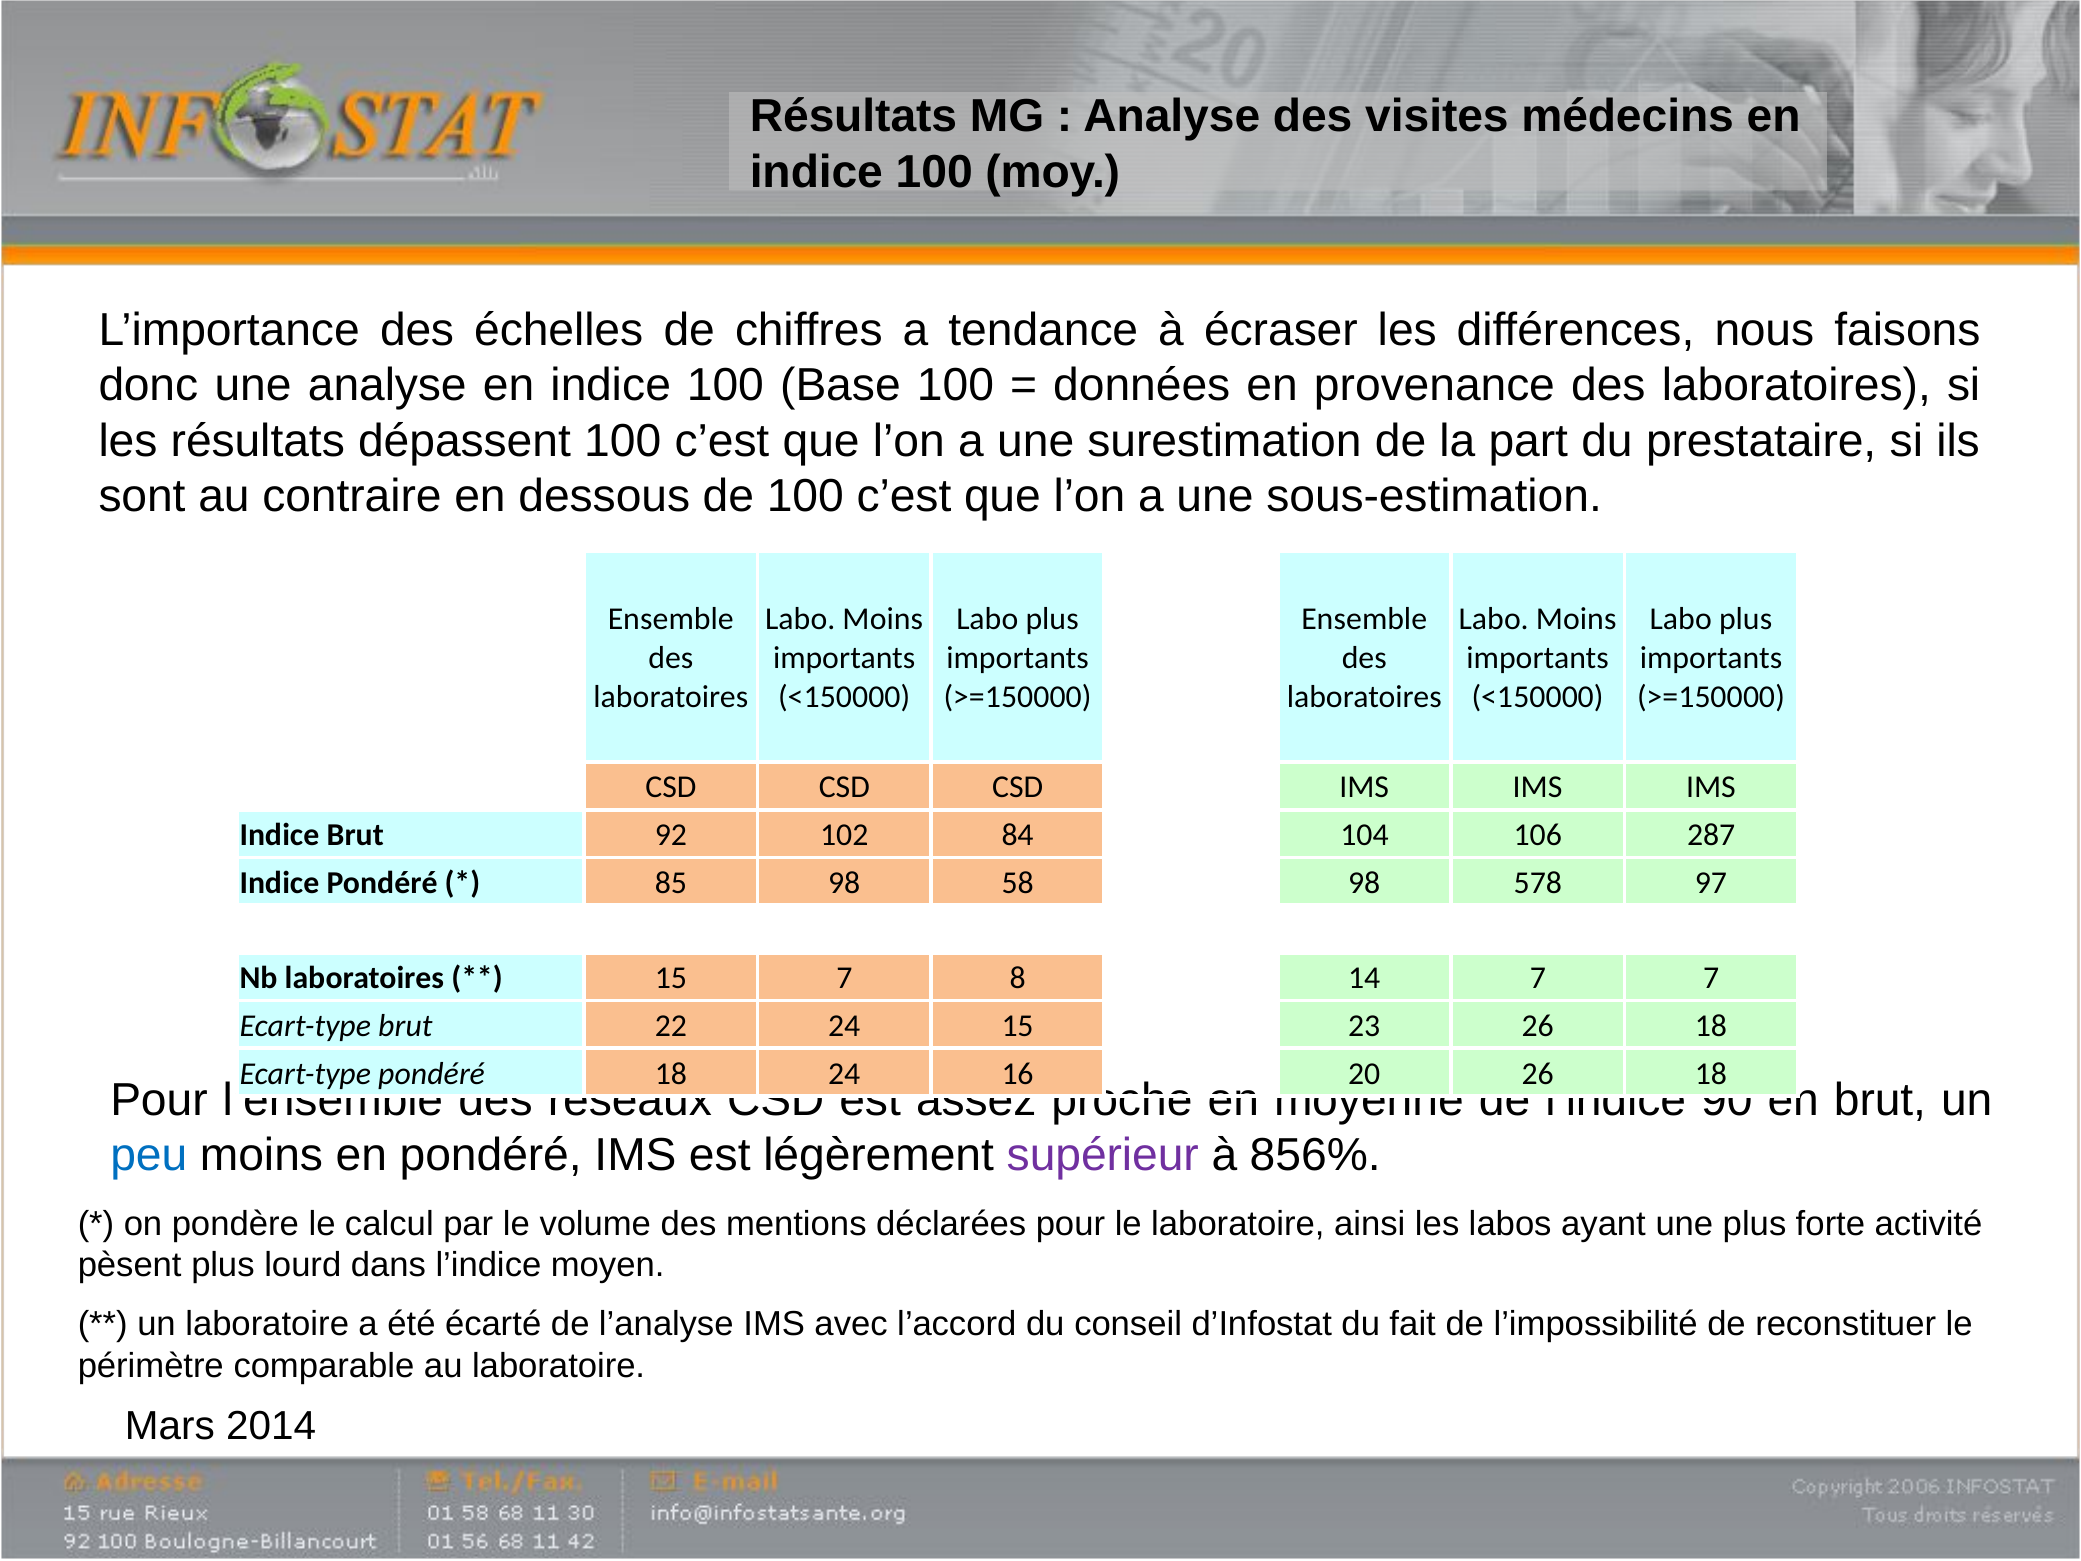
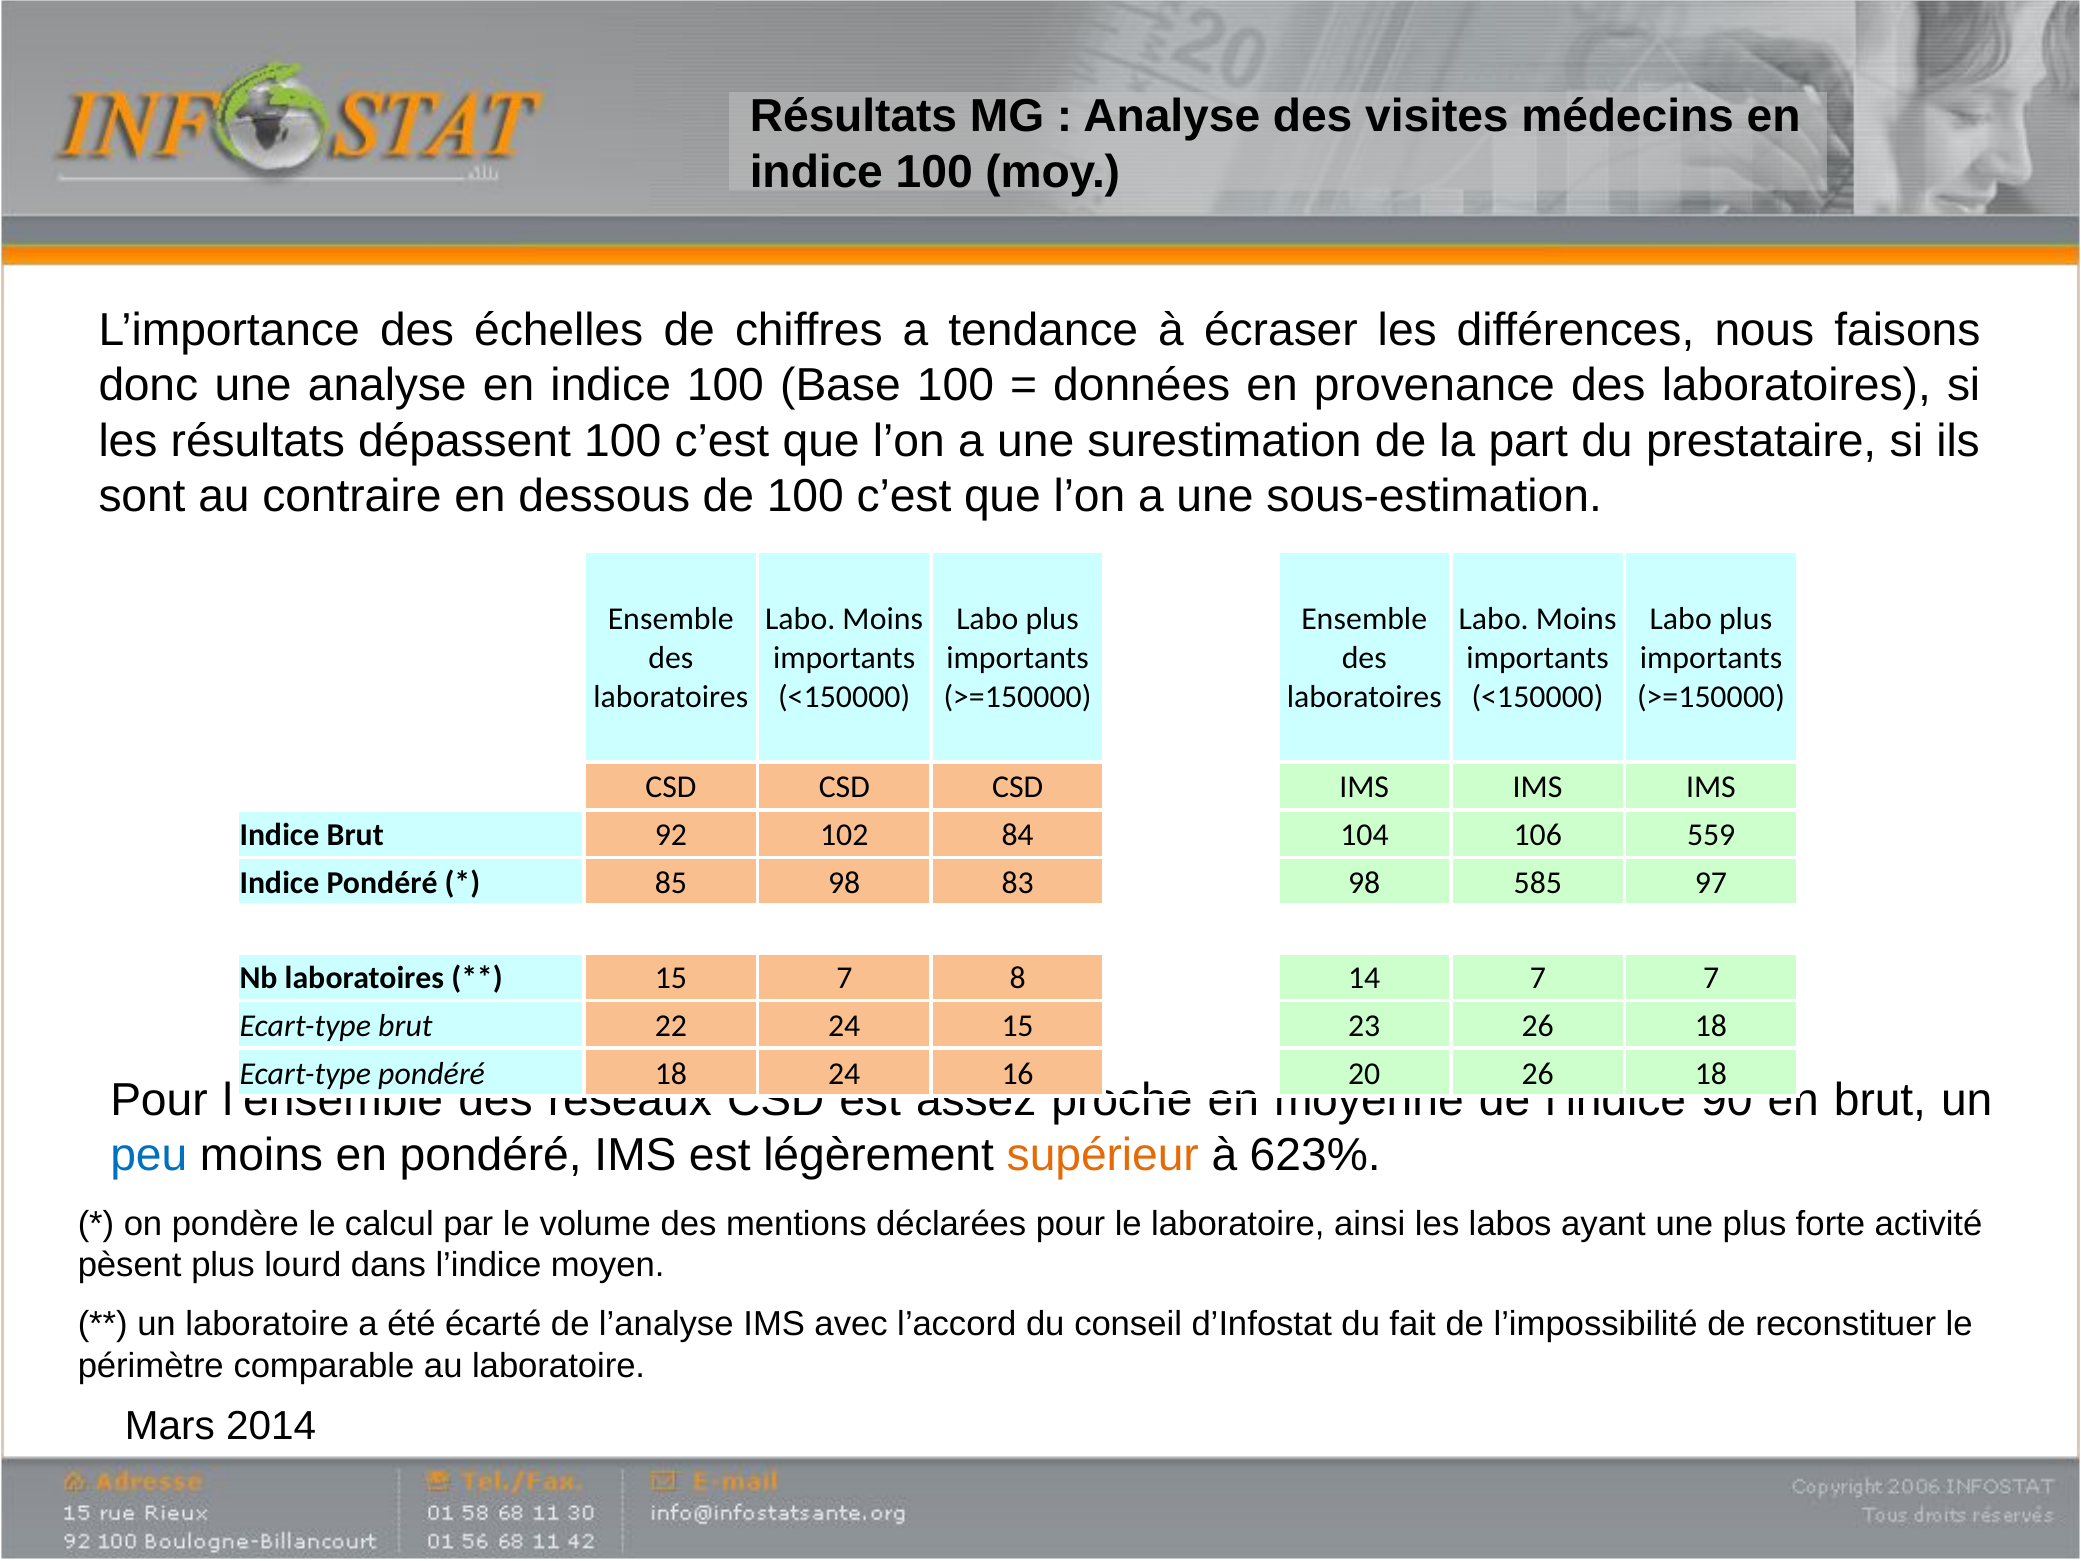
287: 287 -> 559 (1711, 835)
58: 58 -> 83 (1018, 883)
578: 578 -> 585 (1538, 883)
supérieur colour: purple -> orange (1103, 1156)
856%: 856% -> 623% (1315, 1156)
